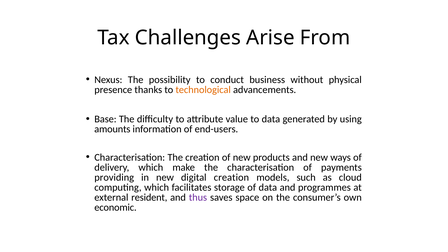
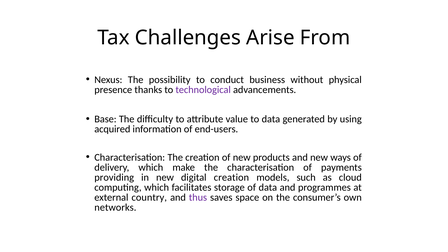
technological colour: orange -> purple (203, 90)
amounts: amounts -> acquired (112, 129)
resident: resident -> country (149, 197)
economic: economic -> networks (115, 207)
